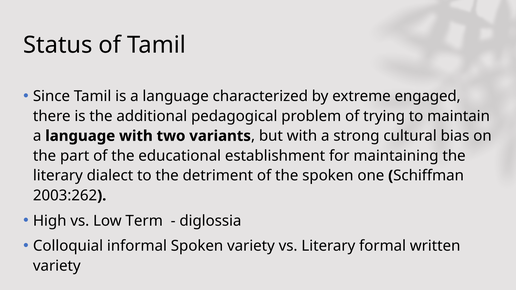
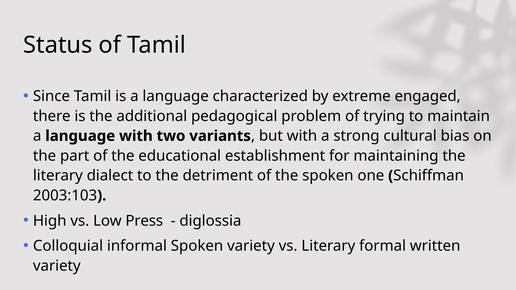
2003:262: 2003:262 -> 2003:103 (65, 196)
Term: Term -> Press (144, 221)
